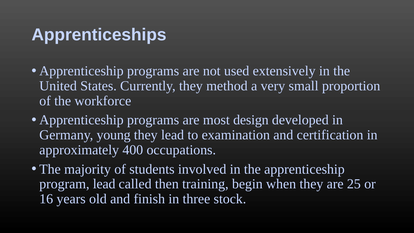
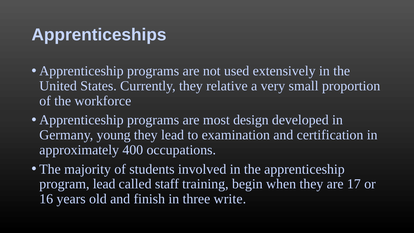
method: method -> relative (227, 86)
then: then -> staff (167, 184)
25: 25 -> 17 (354, 184)
stock: stock -> write (230, 199)
